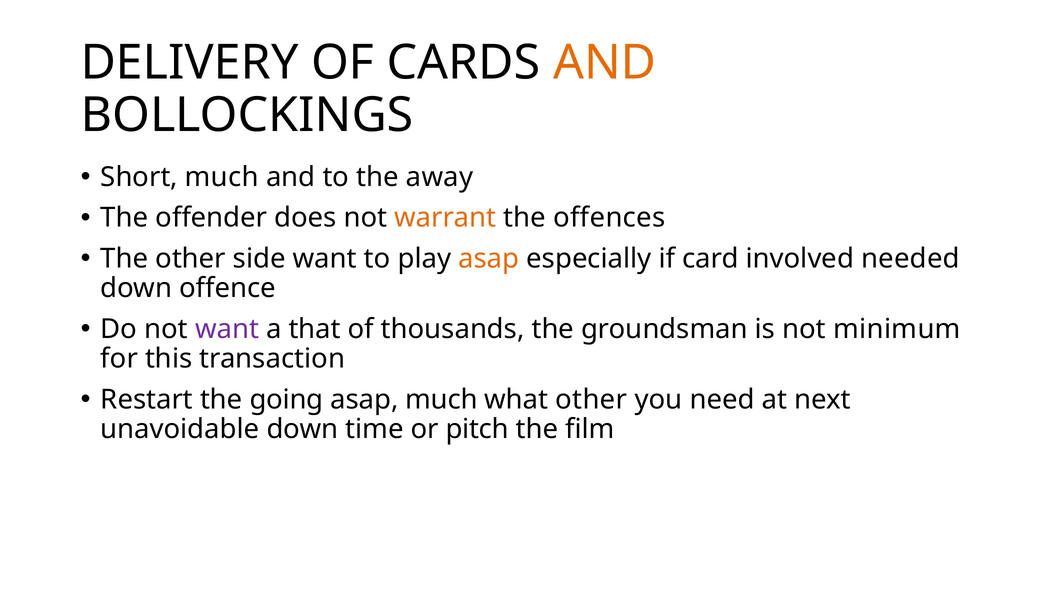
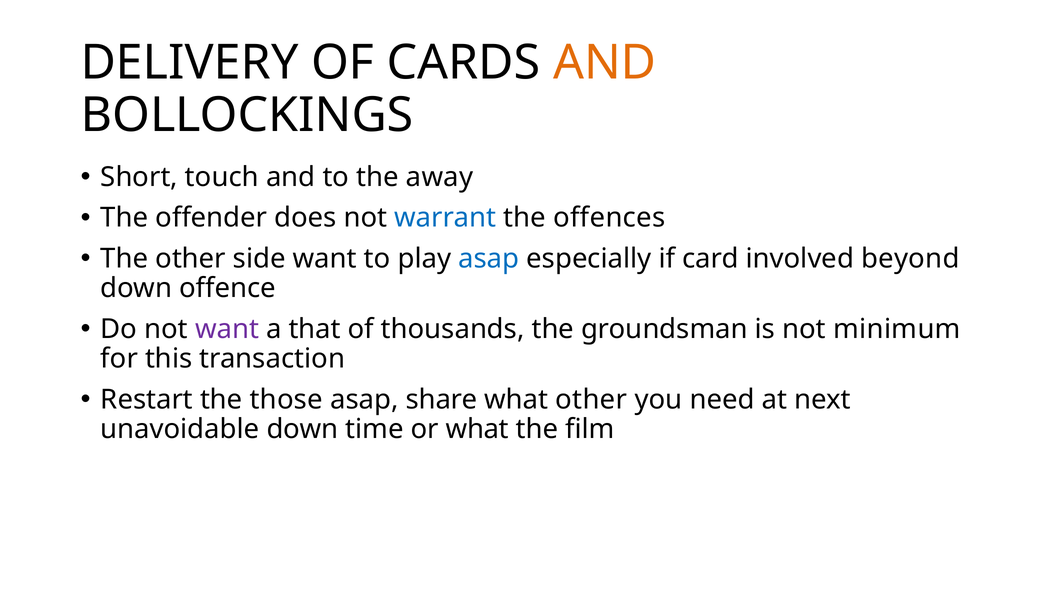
Short much: much -> touch (222, 177)
warrant colour: orange -> blue (445, 218)
asap colour: orange -> blue (489, 259)
needed: needed -> beyond (910, 259)
going: going -> those (286, 400)
asap much: much -> share (442, 400)
or pitch: pitch -> what (477, 429)
